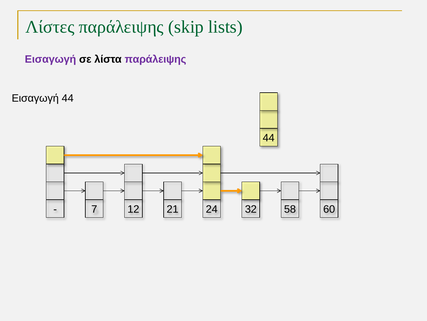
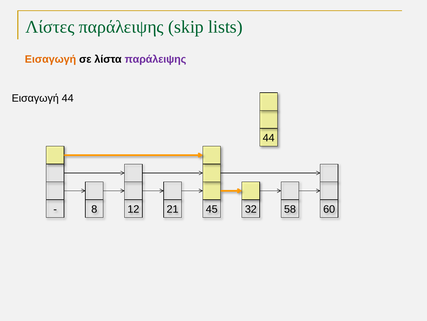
Εισαγωγή colour: purple -> orange (50, 59)
7: 7 -> 8 (94, 209)
24: 24 -> 45 (212, 209)
